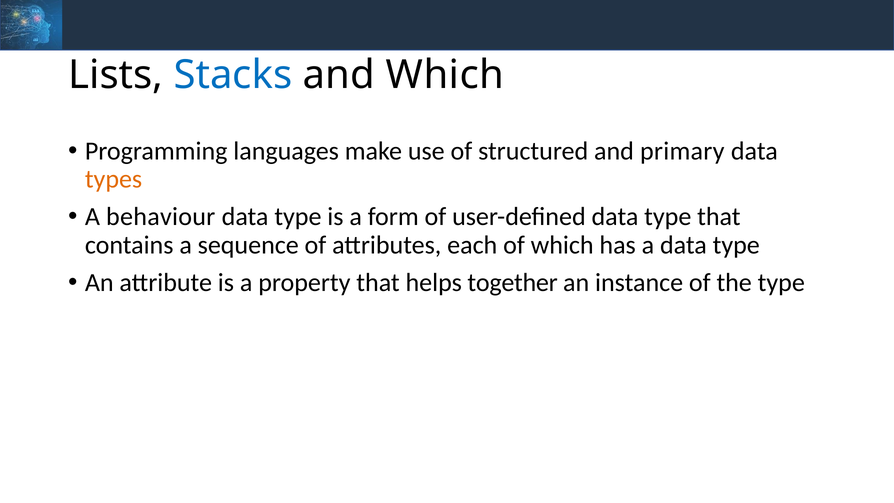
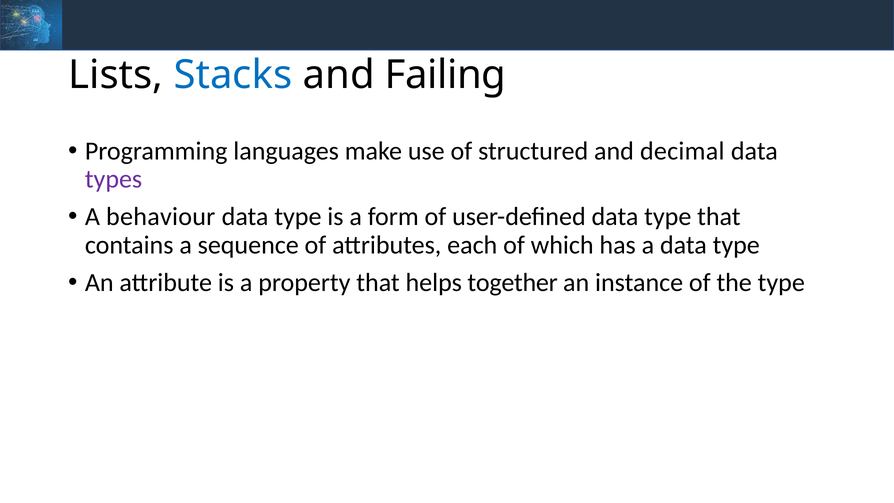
and Which: Which -> Failing (445, 75)
primary: primary -> decimal (682, 151)
types colour: orange -> purple (114, 179)
